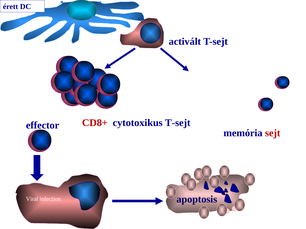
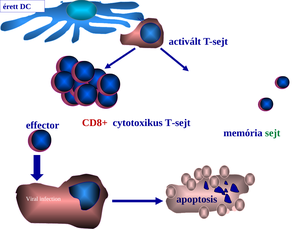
sejt colour: red -> green (273, 133)
